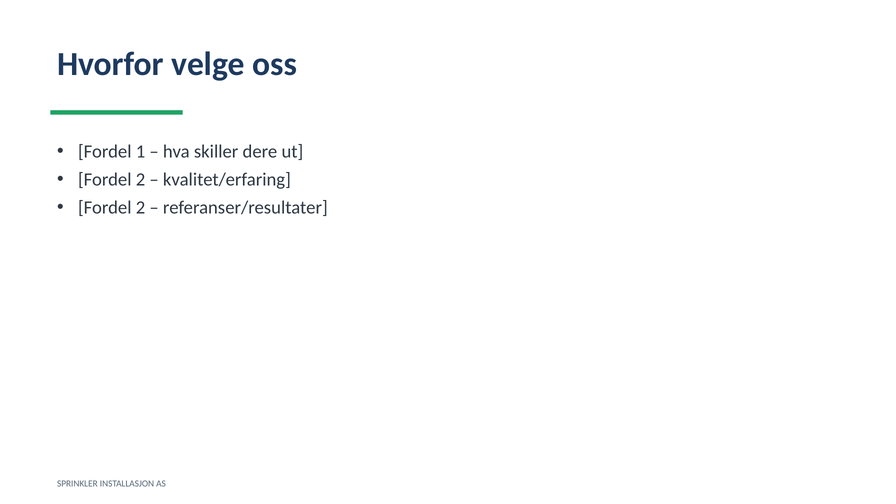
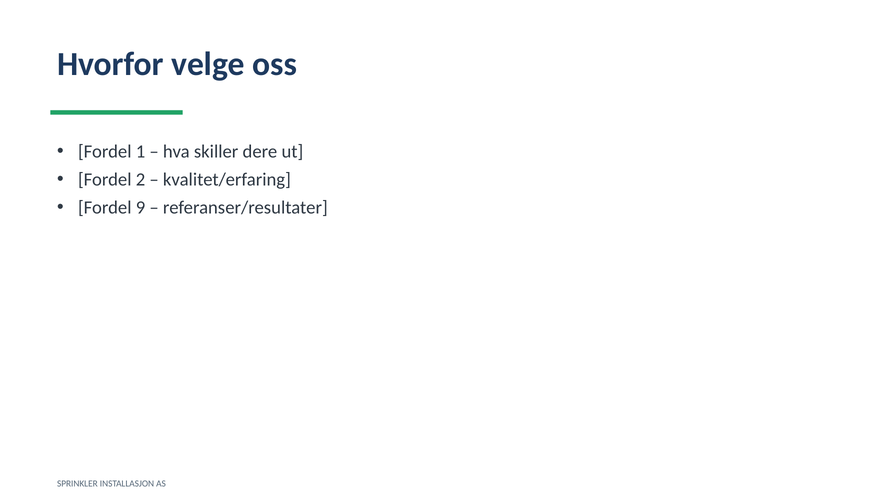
2: 2 -> 9 (141, 208)
